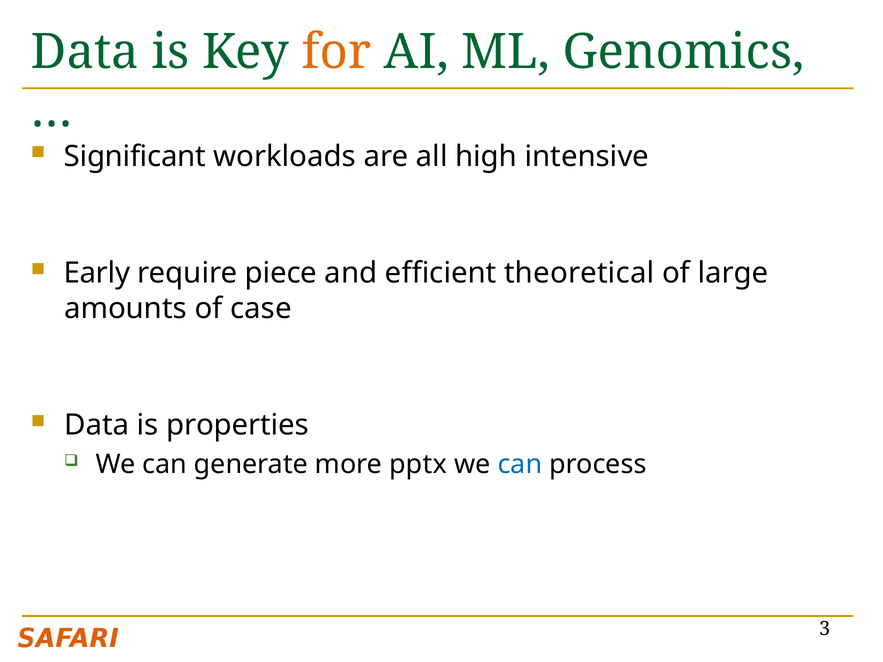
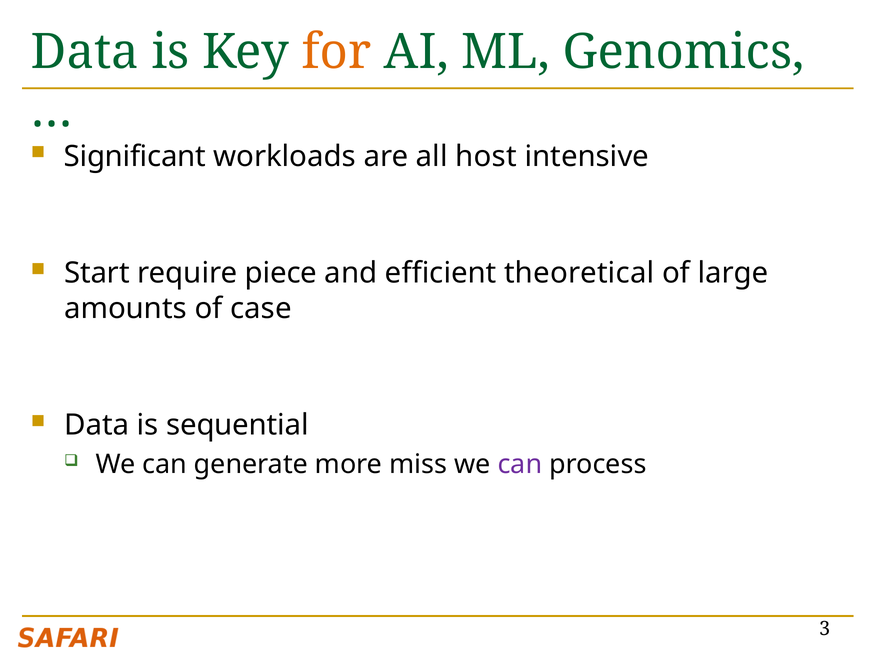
high: high -> host (486, 157)
Early: Early -> Start (97, 273)
properties: properties -> sequential (237, 425)
pptx: pptx -> miss (418, 464)
can colour: blue -> purple (520, 464)
